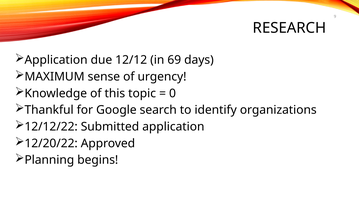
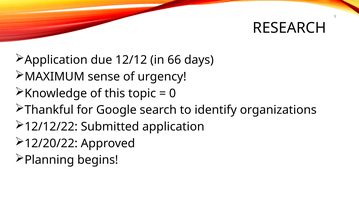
69: 69 -> 66 (174, 60)
